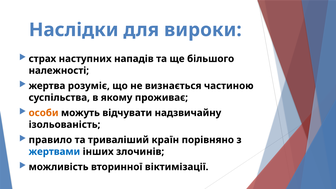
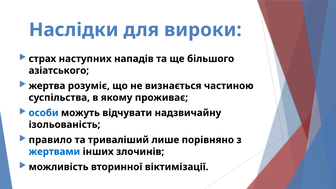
належності: належності -> азіатського (59, 71)
особи colour: orange -> blue (44, 113)
країн: країн -> лише (165, 140)
